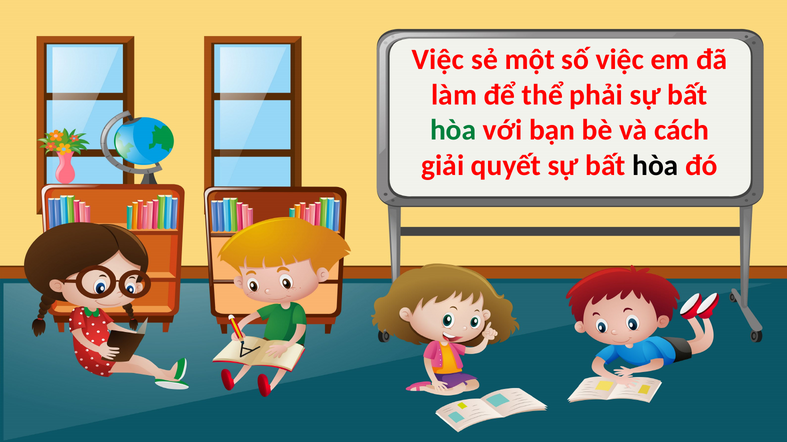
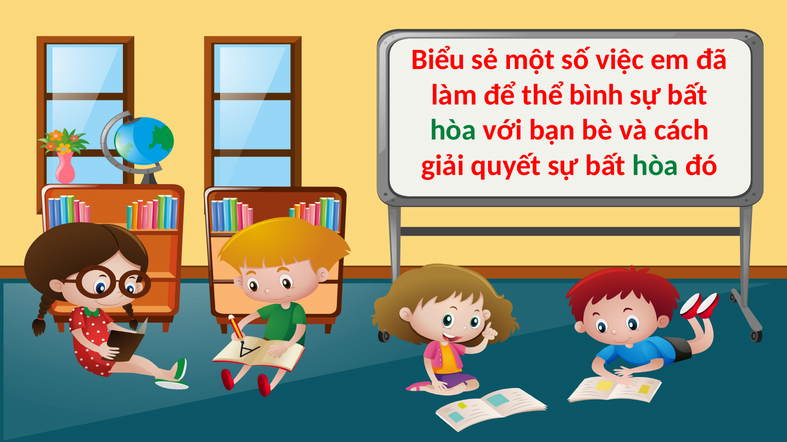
Việc: Việc -> Biểu (438, 60)
phải: phải -> bình (596, 95)
hòa colour: black -> green (655, 166)
